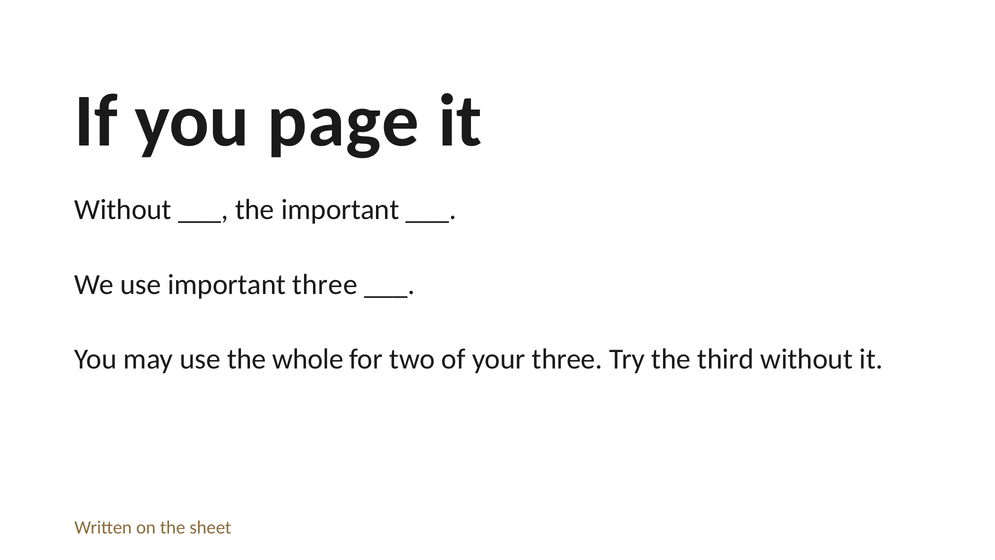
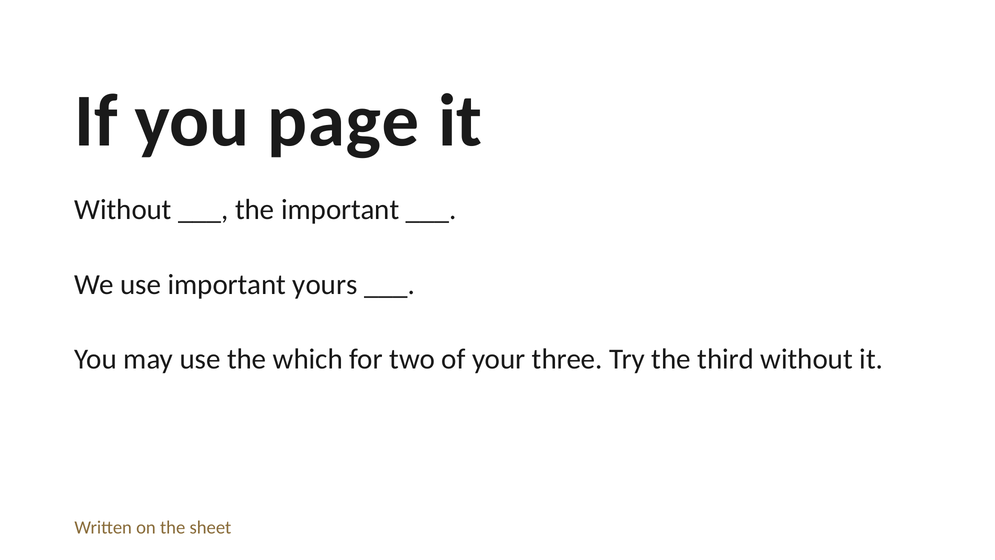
important three: three -> yours (325, 284)
whole: whole -> which (308, 359)
